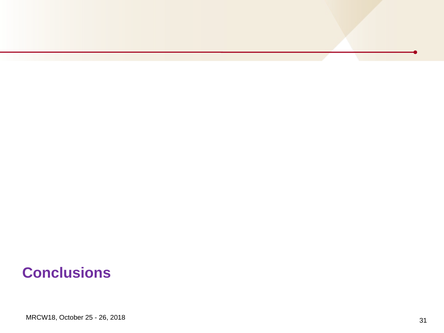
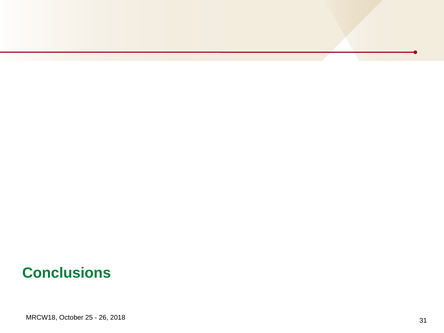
Conclusions colour: purple -> green (67, 273)
